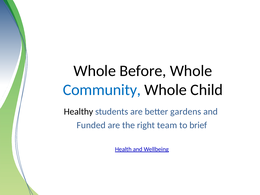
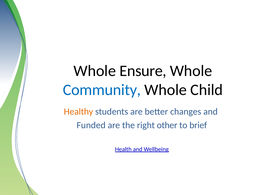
Before: Before -> Ensure (143, 71)
Healthy colour: black -> orange (78, 112)
gardens: gardens -> changes (186, 112)
team: team -> other (167, 125)
